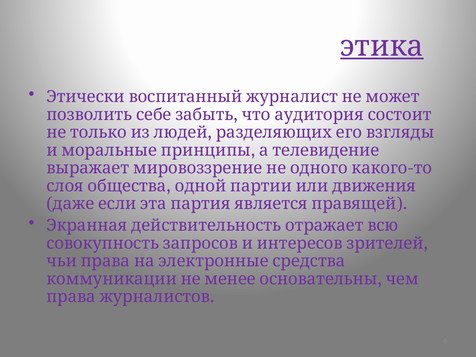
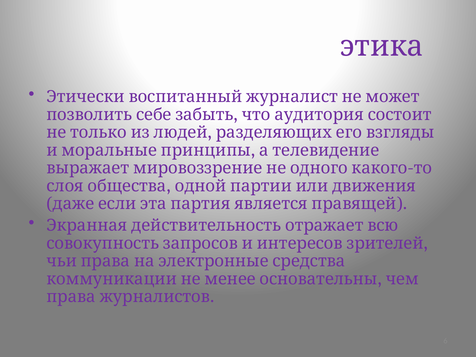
этика underline: present -> none (382, 46)
